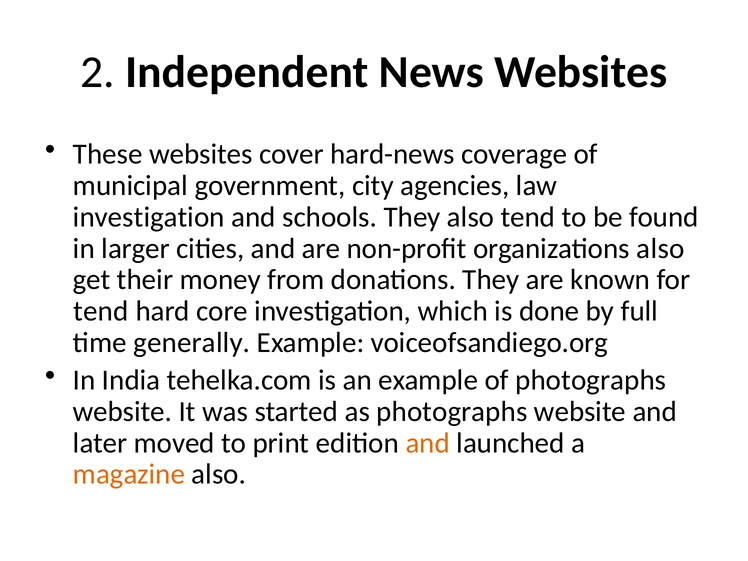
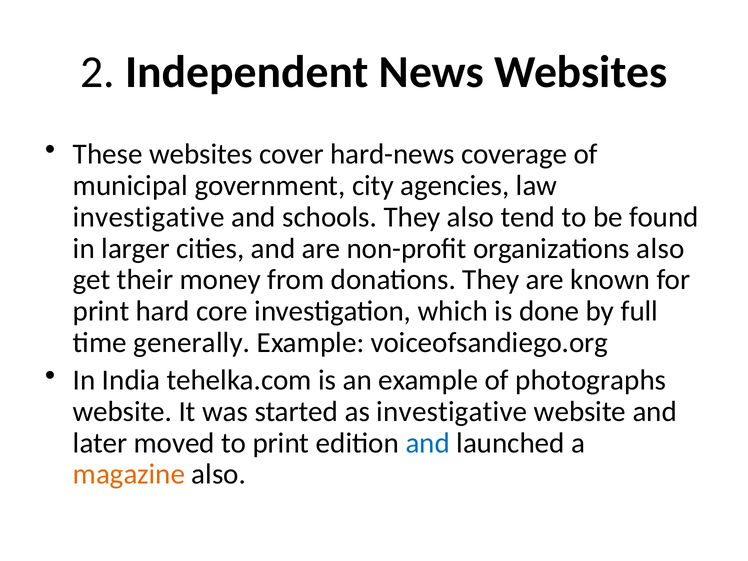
investigation: investigation -> investigative (149, 217)
tend: tend -> print (101, 311)
as photographs: photographs -> investigative (452, 411)
and colour: orange -> blue (428, 443)
